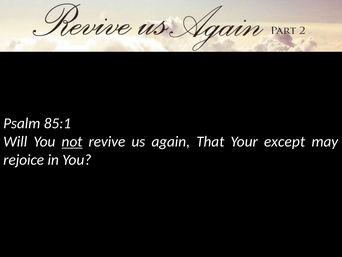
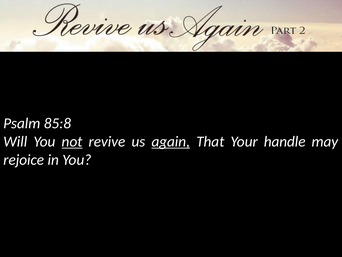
85:1: 85:1 -> 85:8 (57, 123)
again underline: none -> present (171, 141)
except: except -> handle (285, 141)
